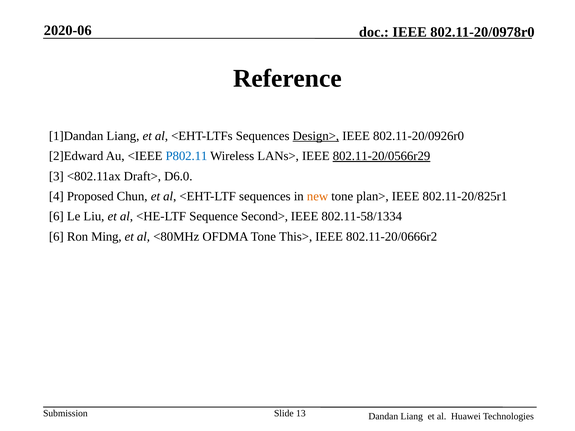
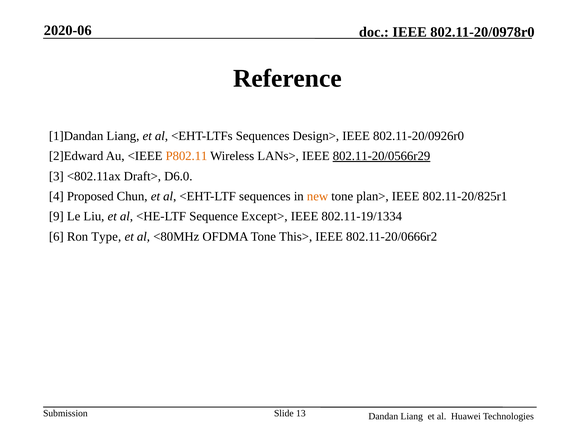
Design> underline: present -> none (316, 136)
P802.11 colour: blue -> orange (186, 156)
6: 6 -> 9 (56, 217)
Second>: Second> -> Except> (264, 217)
802.11-58/1334: 802.11-58/1334 -> 802.11-19/1334 (362, 217)
Ming: Ming -> Type (106, 237)
